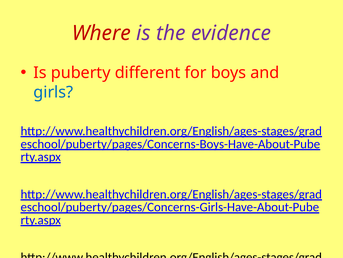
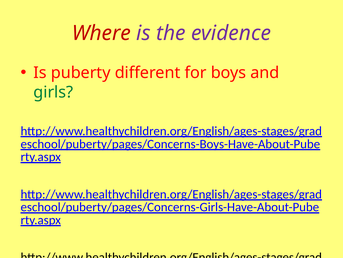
girls colour: blue -> green (53, 92)
